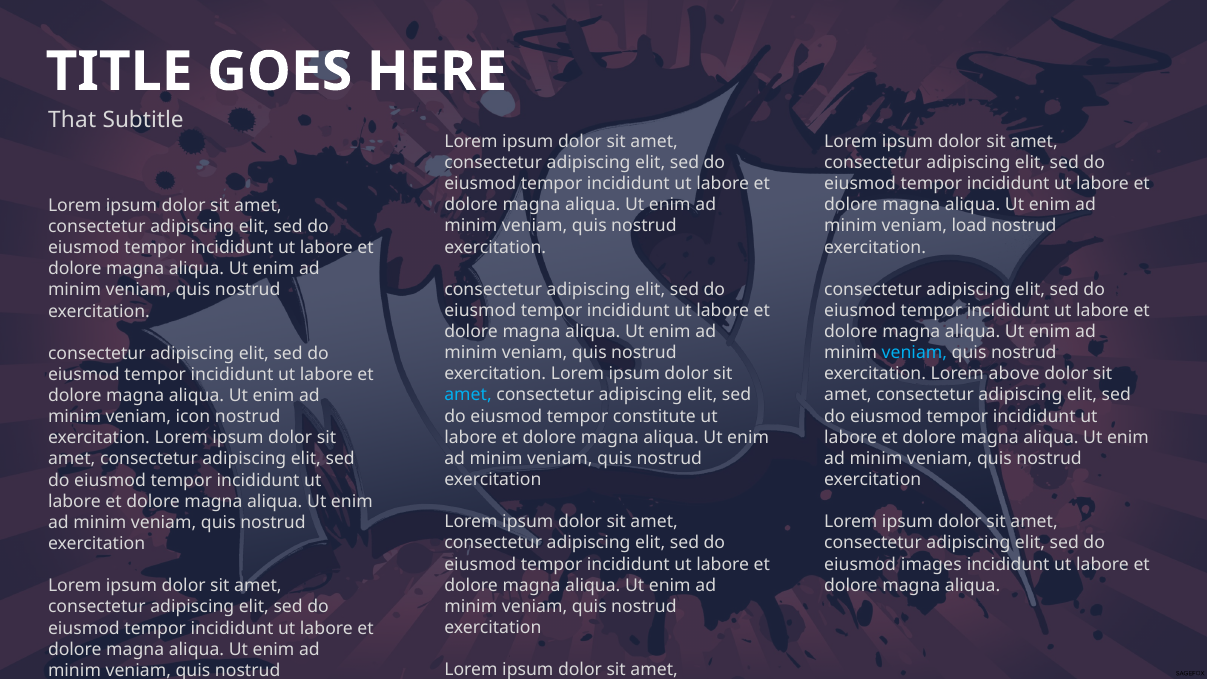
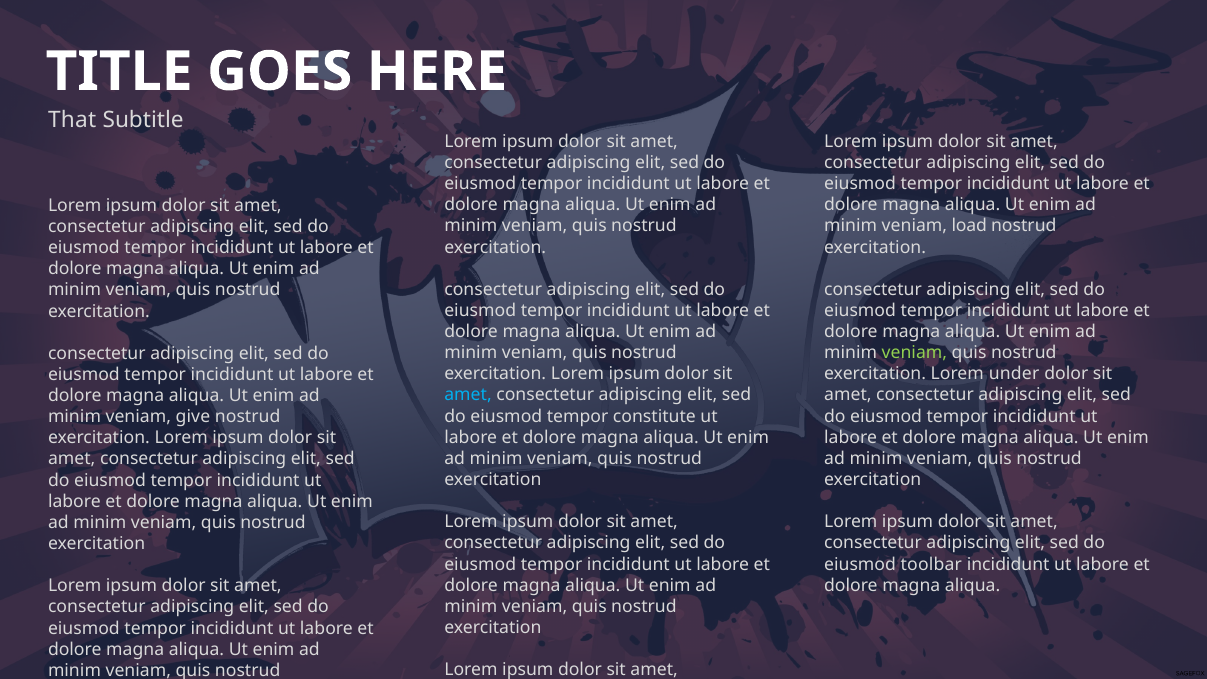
veniam colour: light blue -> light green (914, 353)
above: above -> under (1014, 374)
icon: icon -> give (193, 417)
images: images -> toolbar (931, 564)
